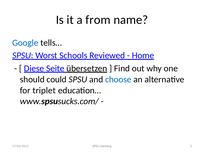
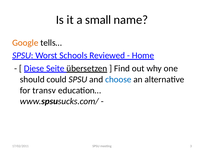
from: from -> small (98, 20)
Google colour: blue -> orange (25, 43)
triplet: triplet -> transv (44, 90)
